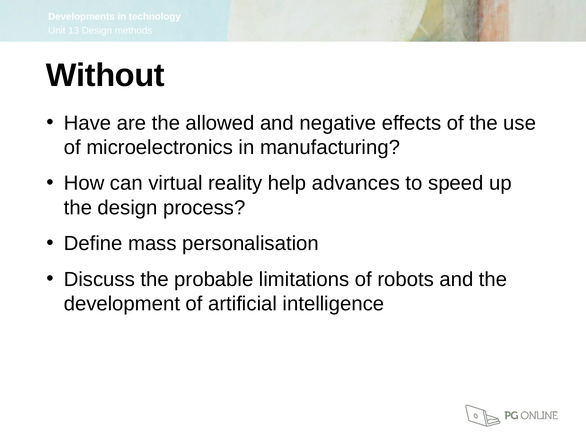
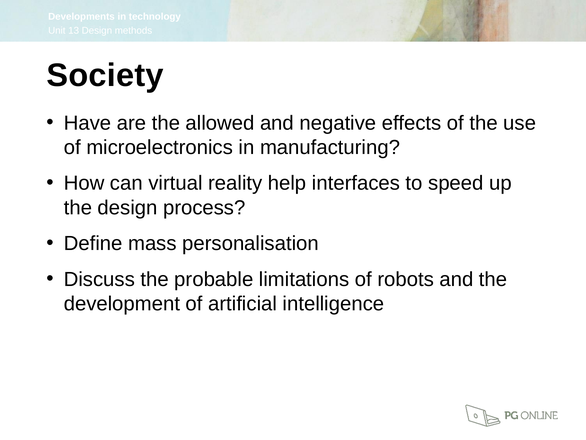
Without: Without -> Society (105, 75)
advances: advances -> interfaces (356, 183)
